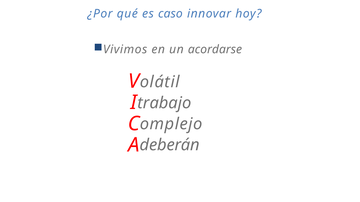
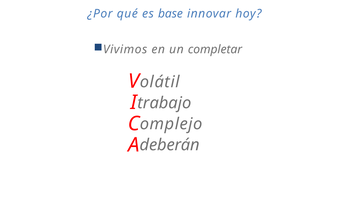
caso: caso -> base (170, 14)
acordarse: acordarse -> completar (215, 50)
